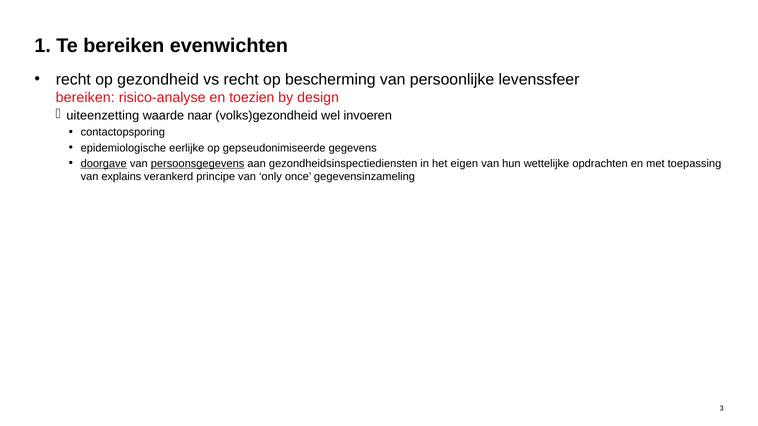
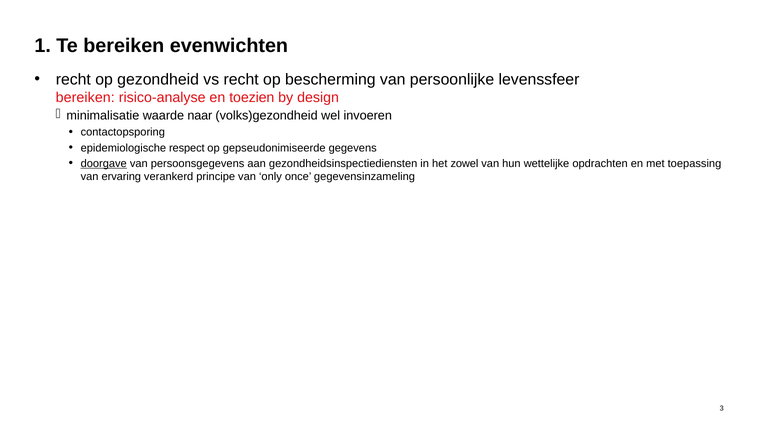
uiteenzetting: uiteenzetting -> minimalisatie (103, 116)
eerlijke: eerlijke -> respect (187, 148)
persoonsgegevens underline: present -> none (198, 164)
eigen: eigen -> zowel (464, 164)
explains: explains -> ervaring (121, 177)
